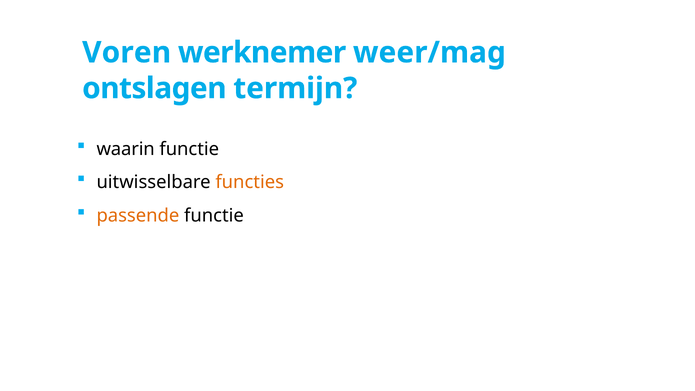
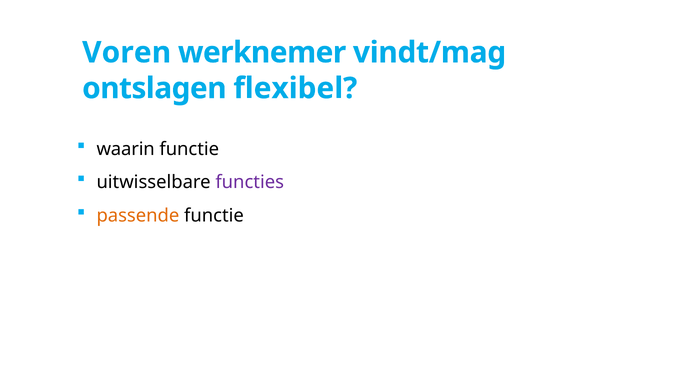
weer/mag: weer/mag -> vindt/mag (430, 53)
termijn: termijn -> flexibel (295, 88)
functies colour: orange -> purple (250, 182)
